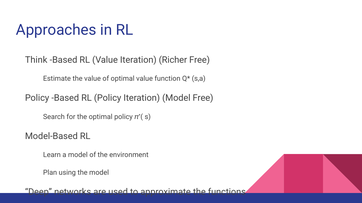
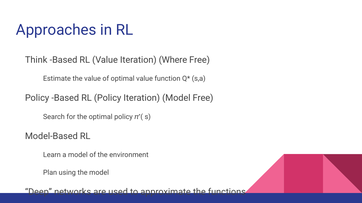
Richer: Richer -> Where (173, 60)
